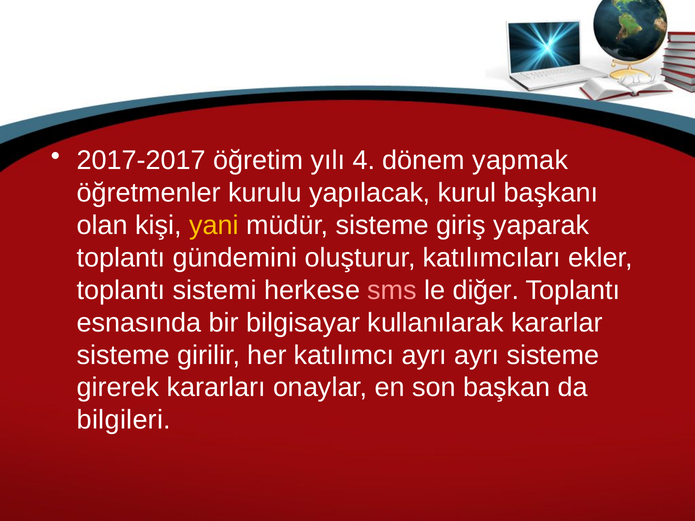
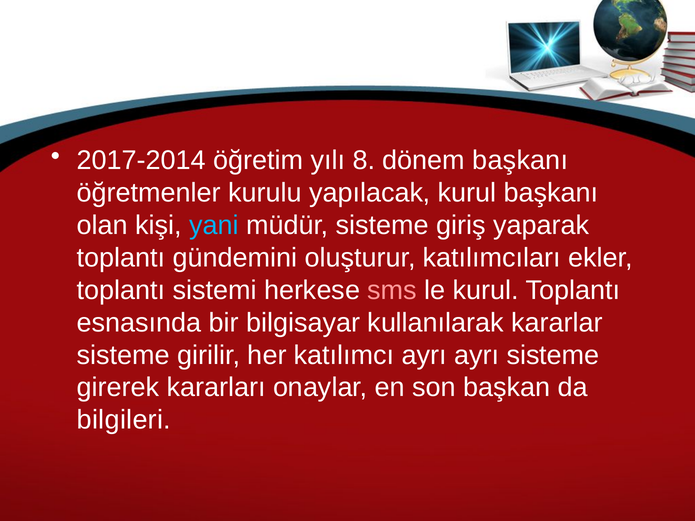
2017-2017: 2017-2017 -> 2017-2014 (141, 161)
4: 4 -> 8 (364, 161)
dönem yapmak: yapmak -> başkanı (520, 161)
yani colour: yellow -> light blue (214, 225)
le diğer: diğer -> kurul (486, 290)
